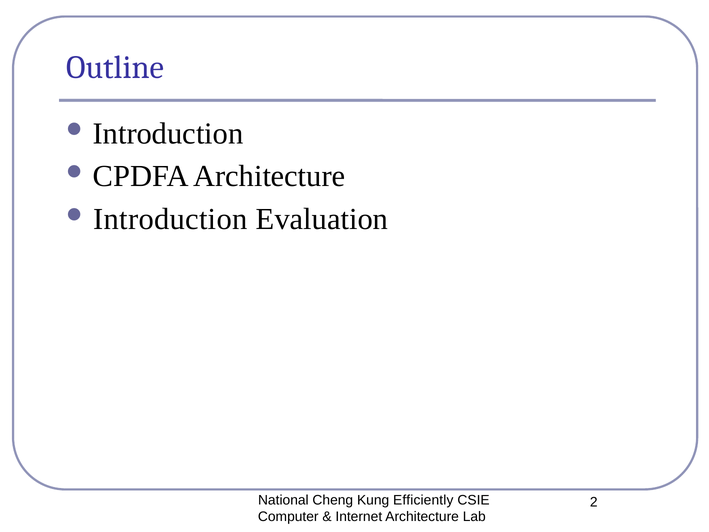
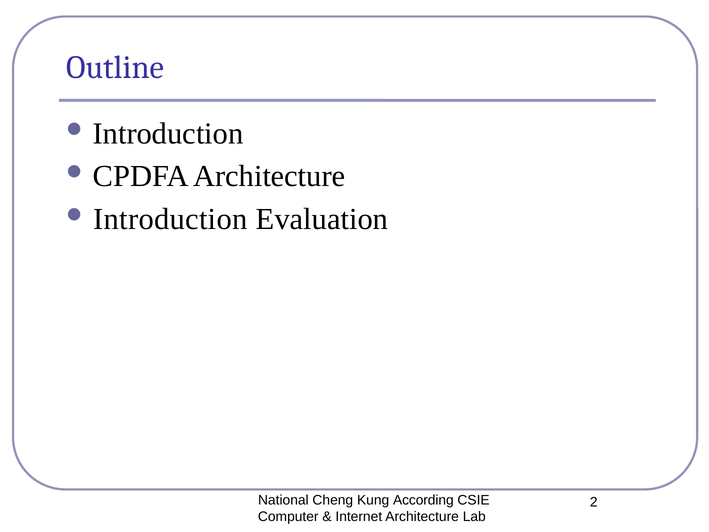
Efficiently: Efficiently -> According (423, 500)
